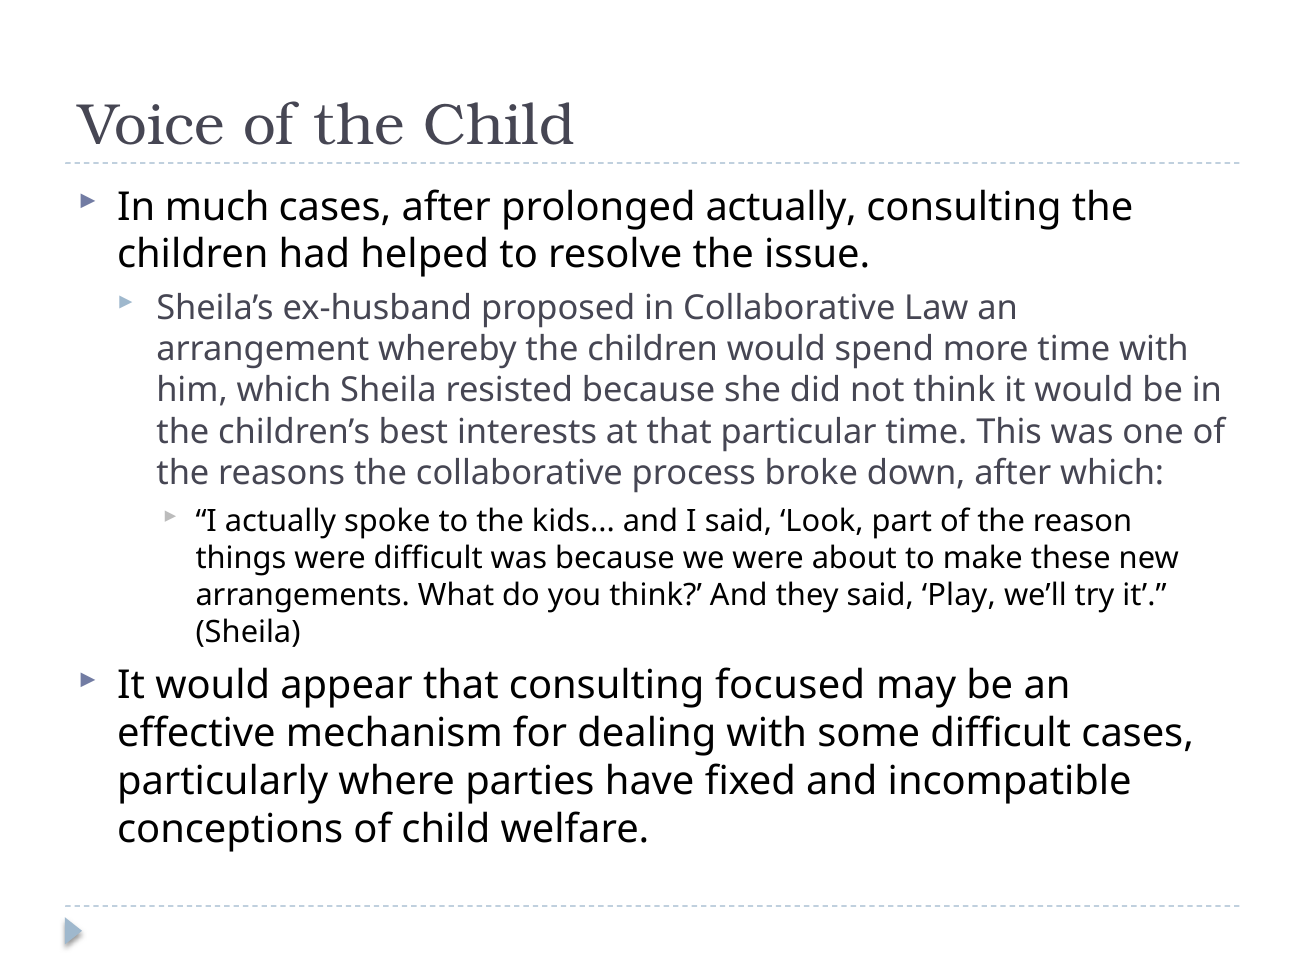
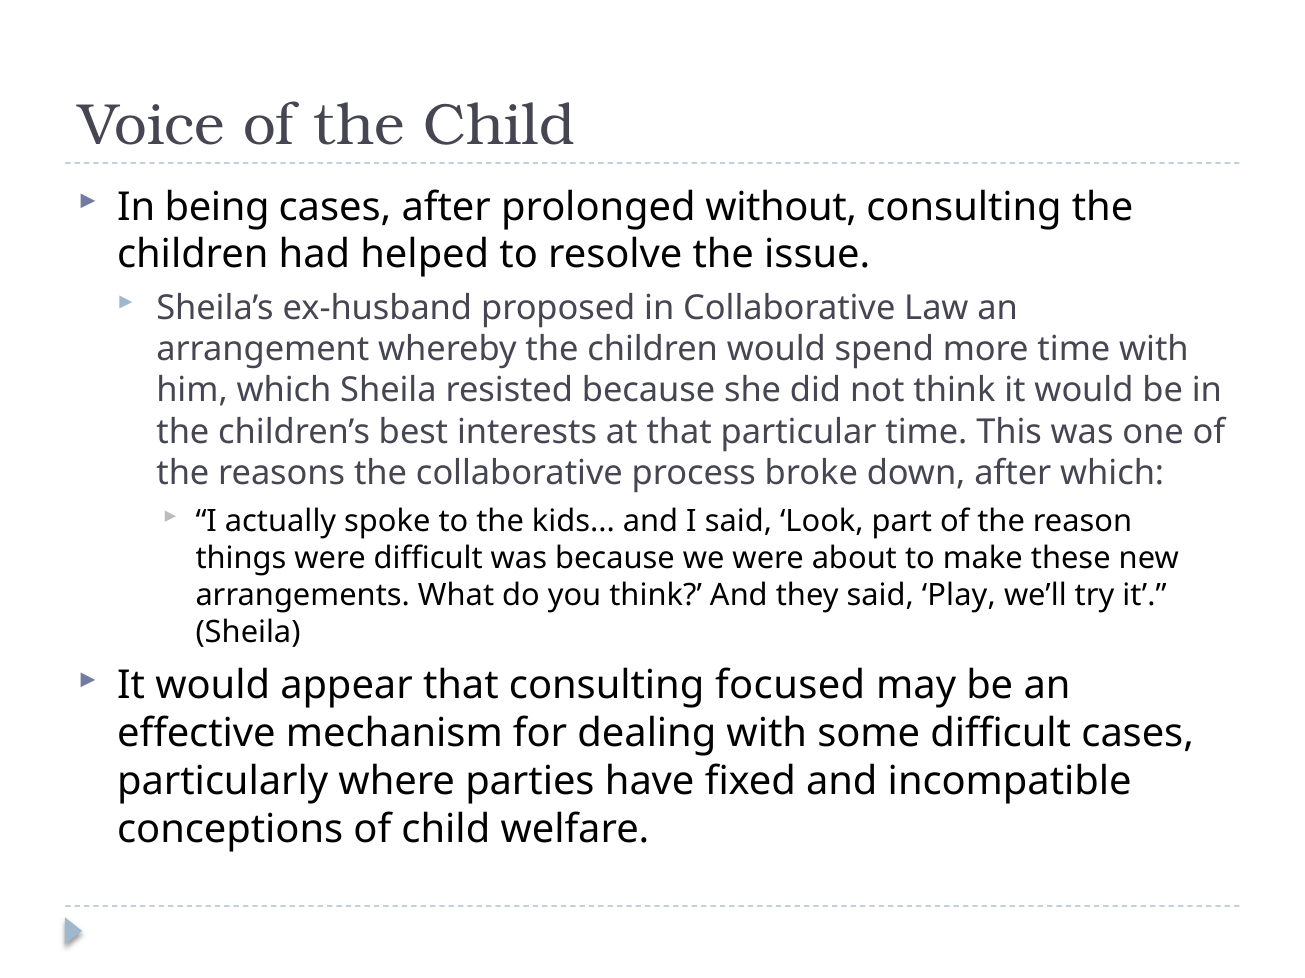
much: much -> being (217, 207)
prolonged actually: actually -> without (781, 207)
